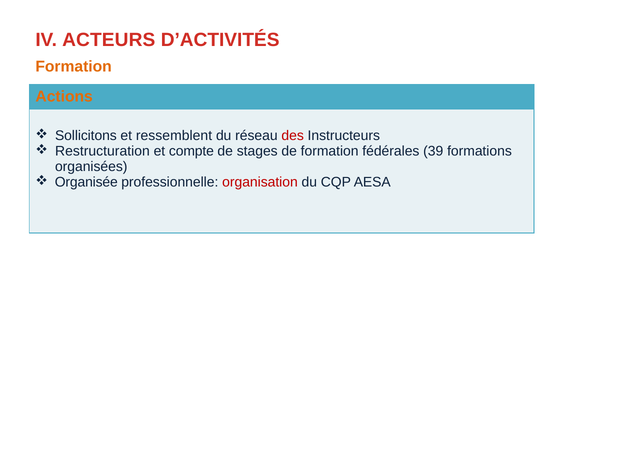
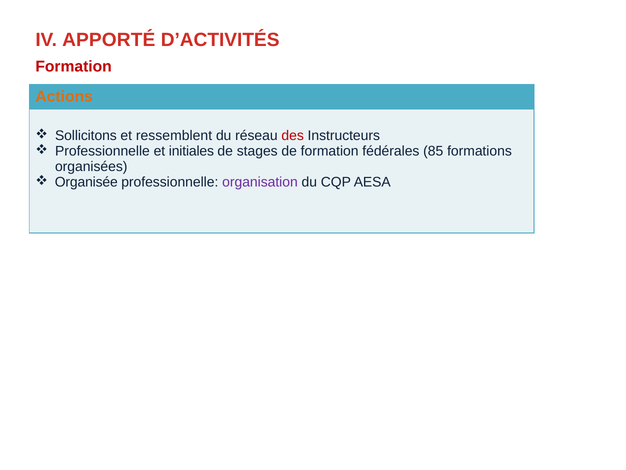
ACTEURS: ACTEURS -> APPORTÉ (109, 40)
Formation colour: orange -> red (74, 67)
Restructuration: Restructuration -> Professionnelle (102, 151)
compte: compte -> initiales (191, 151)
39: 39 -> 85 (433, 151)
organisation colour: red -> purple (260, 182)
